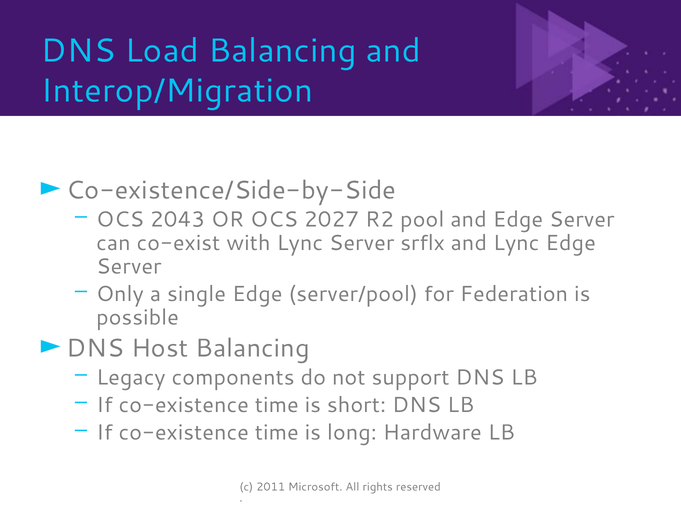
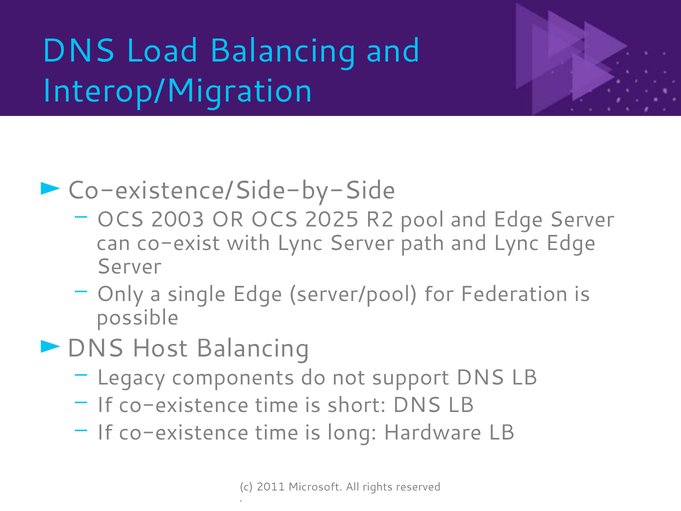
2043: 2043 -> 2003 (177, 219)
2027: 2027 -> 2025 (332, 219)
srflx: srflx -> path (423, 243)
